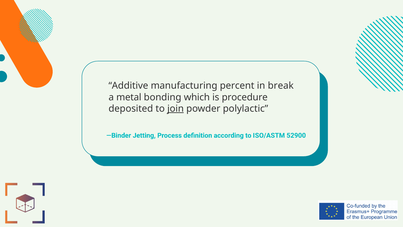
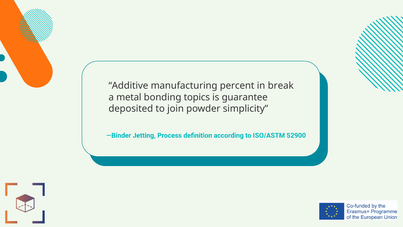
which: which -> topics (197, 97)
procedure: procedure -> guarantee (245, 97)
join underline: present -> none (176, 109)
polylactic: polylactic -> simplicity (246, 109)
